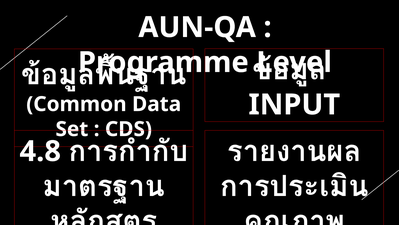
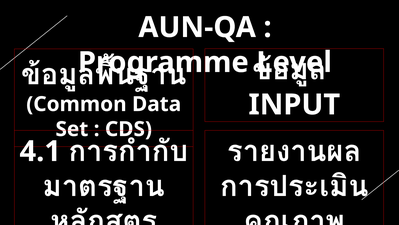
4.8: 4.8 -> 4.1 (40, 151)
